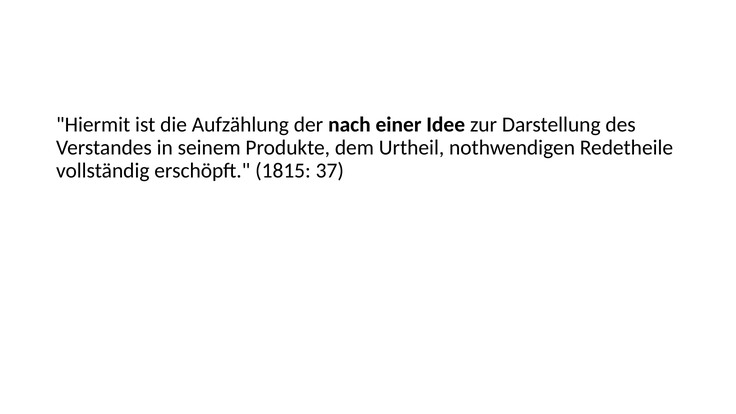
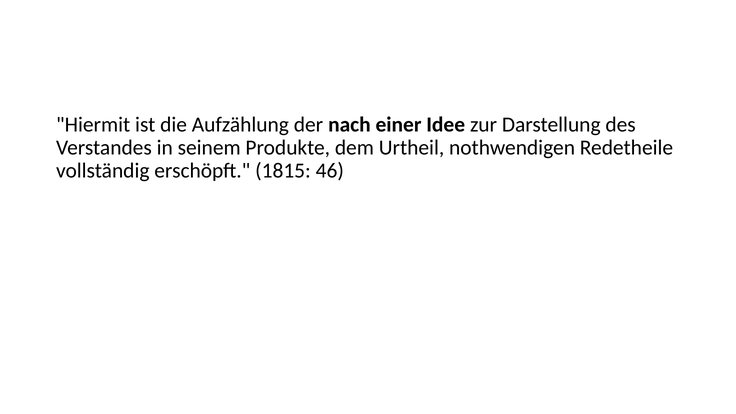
37: 37 -> 46 (330, 171)
